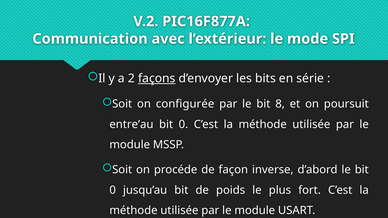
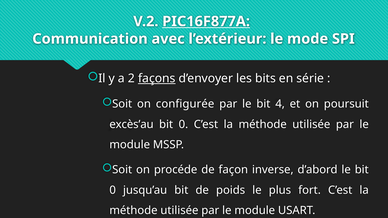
PIC16F877A underline: none -> present (206, 21)
8: 8 -> 4 (280, 104)
entre’au: entre’au -> excès’au (131, 124)
